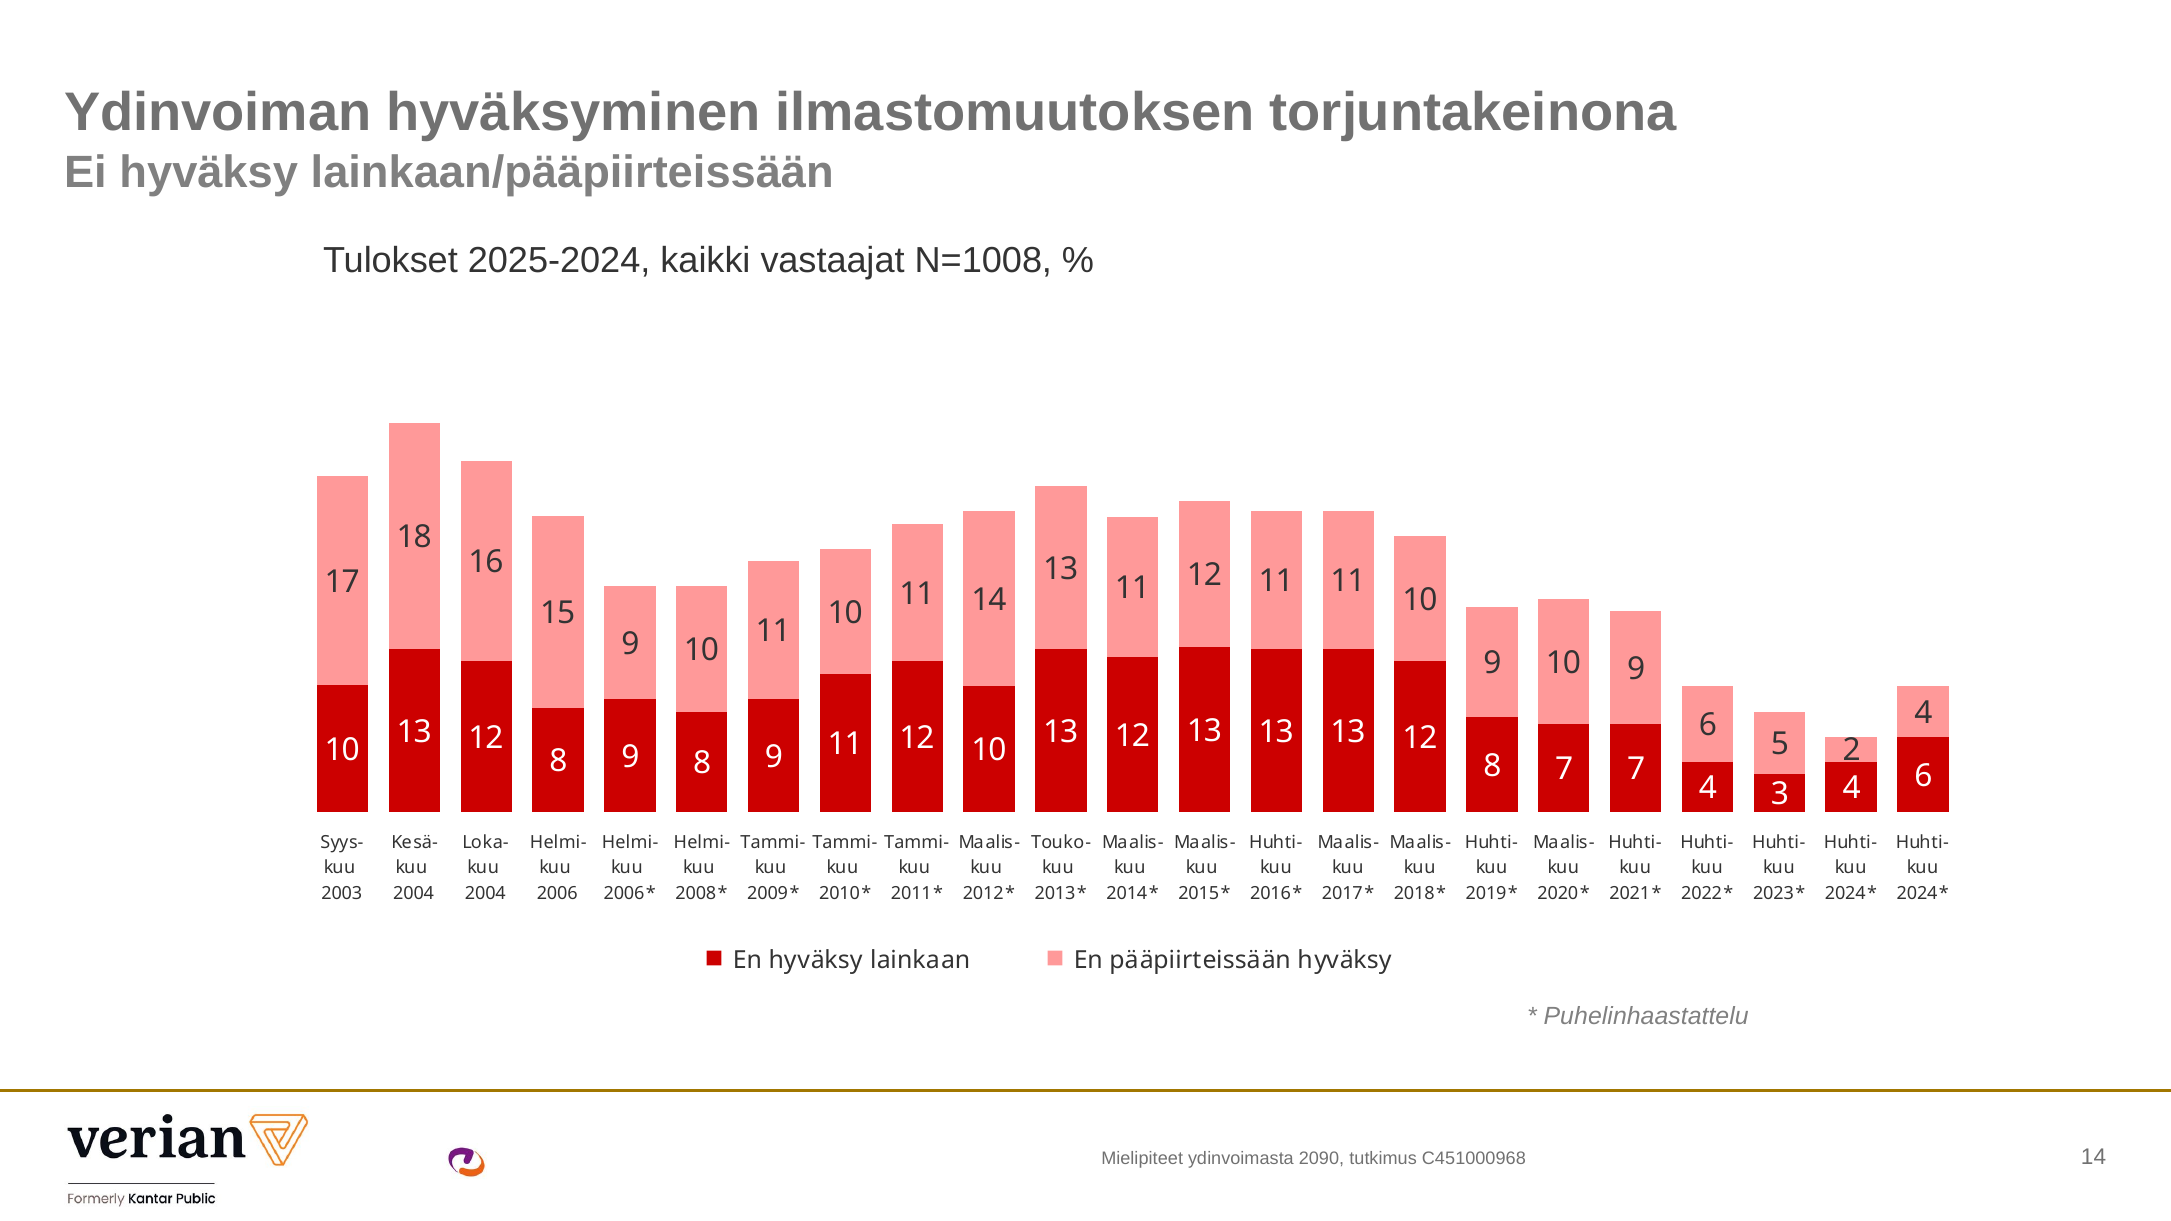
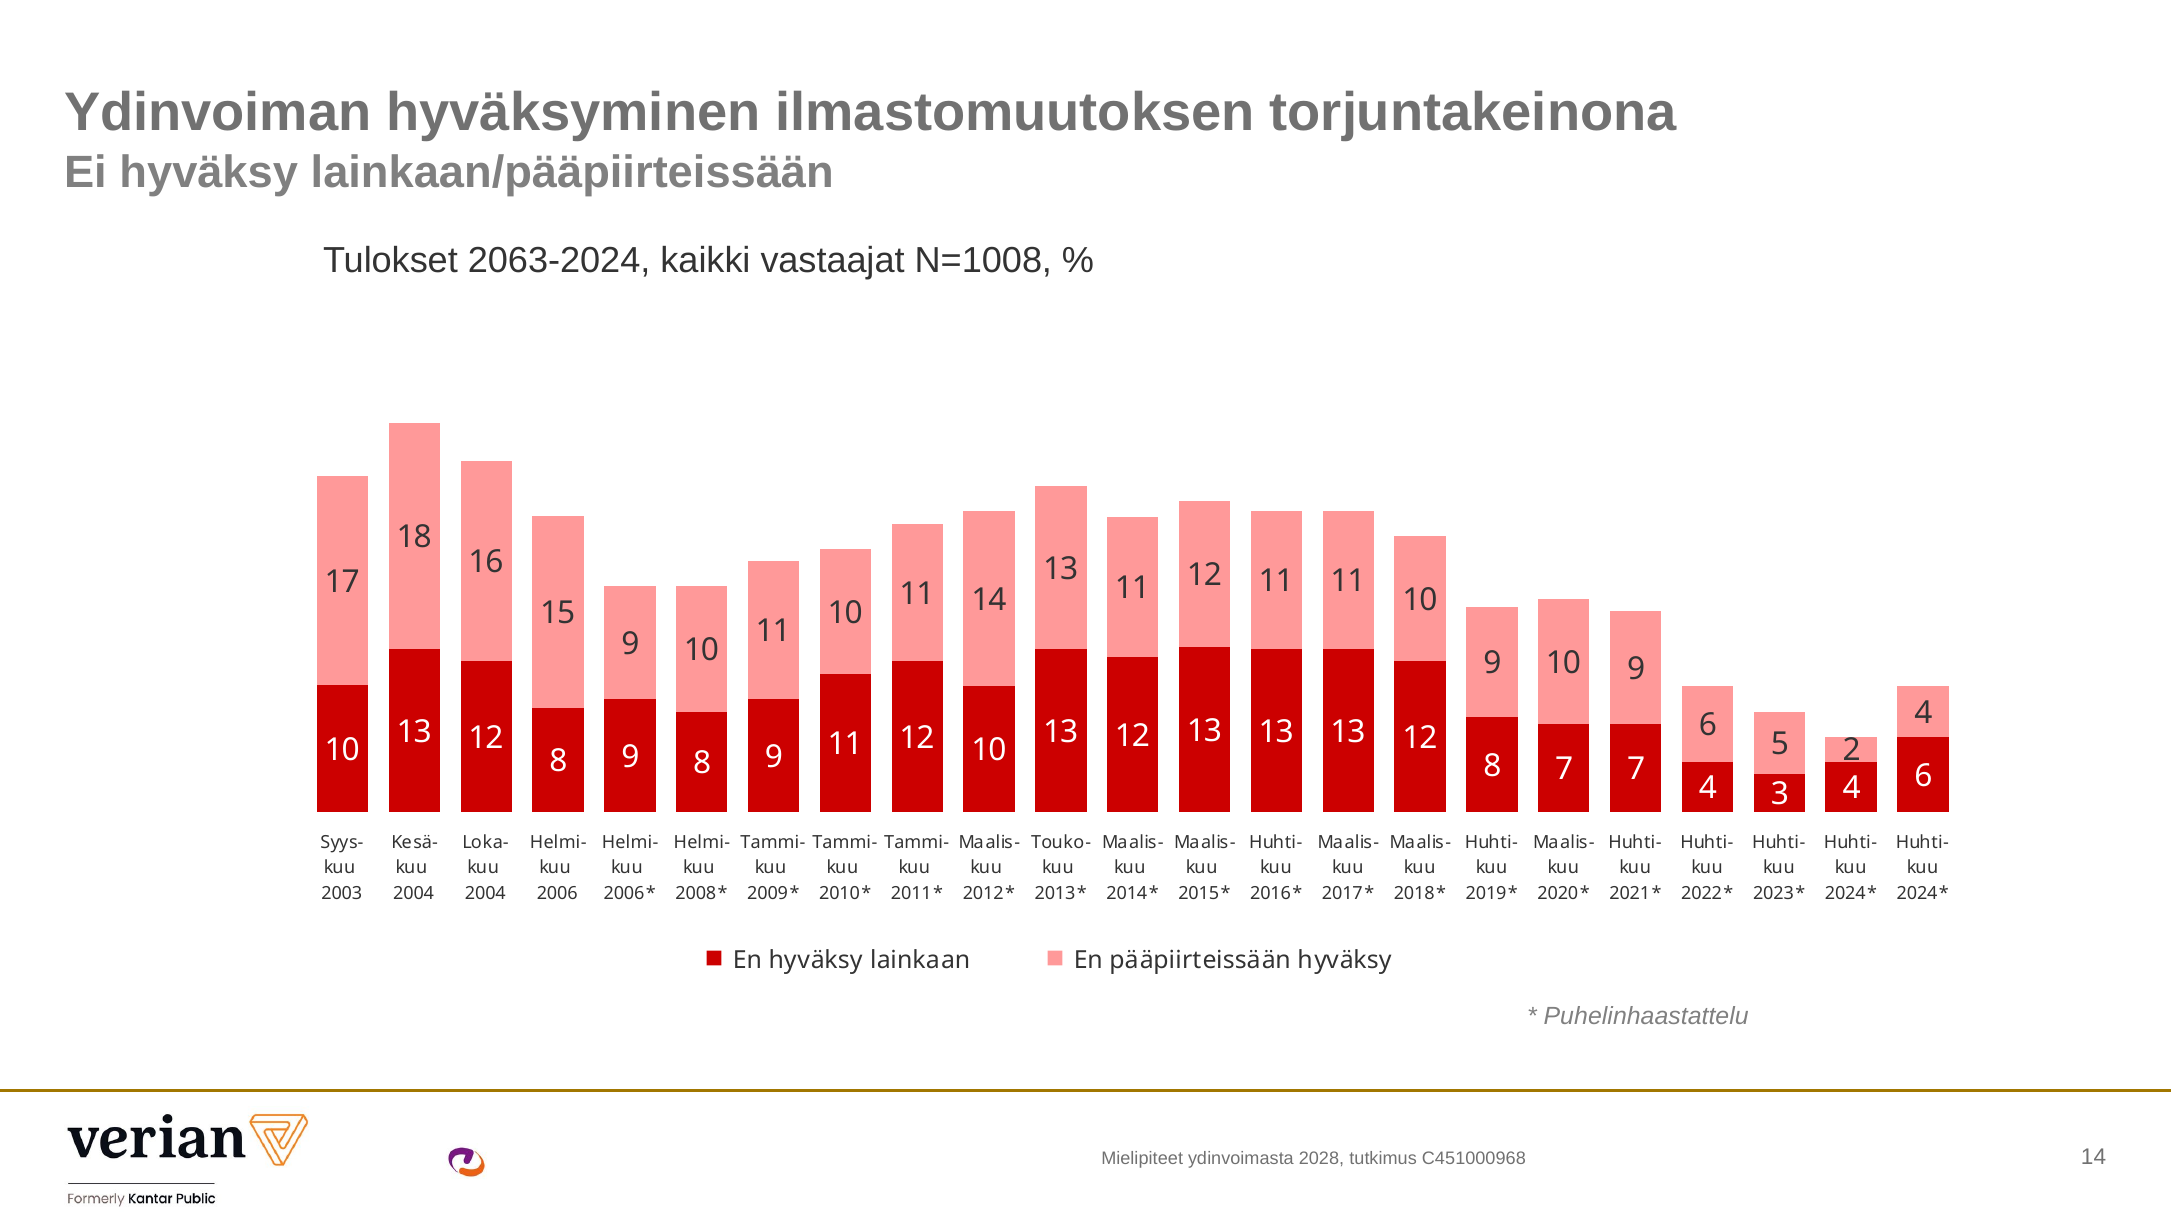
2025-2024: 2025-2024 -> 2063-2024 (559, 261)
2090: 2090 -> 2028 (1322, 1159)
